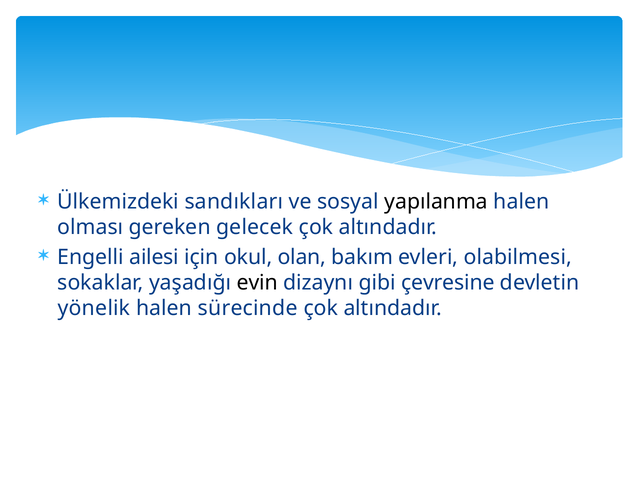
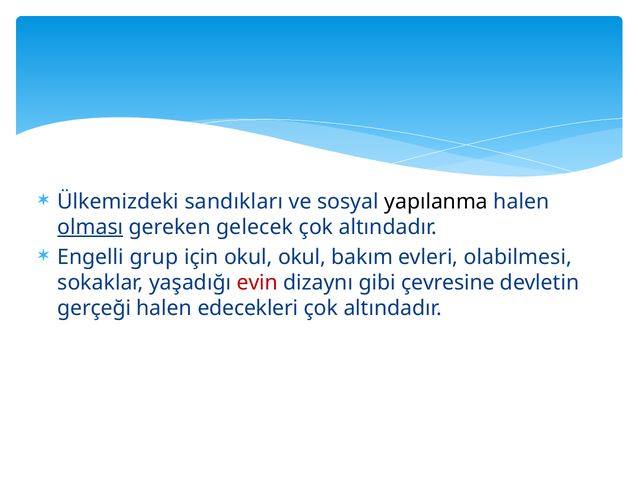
olması underline: none -> present (90, 227)
ailesi: ailesi -> grup (154, 257)
okul olan: olan -> okul (302, 257)
evin colour: black -> red (257, 282)
yönelik: yönelik -> gerçeği (94, 308)
sürecinde: sürecinde -> edecekleri (248, 308)
